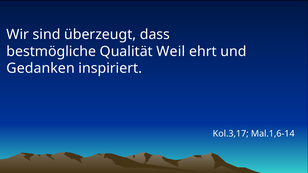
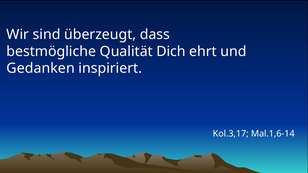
Weil: Weil -> Dich (171, 51)
